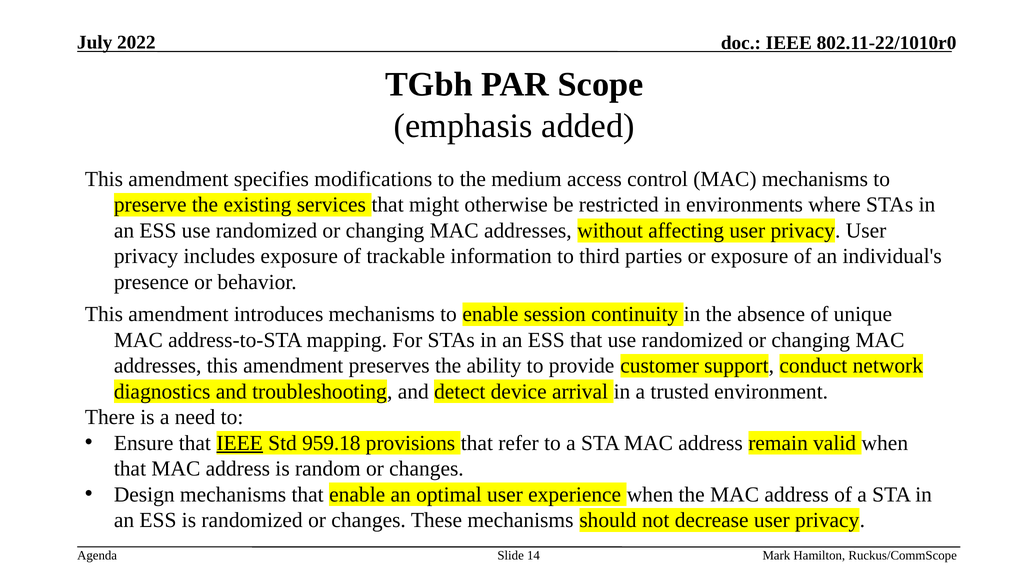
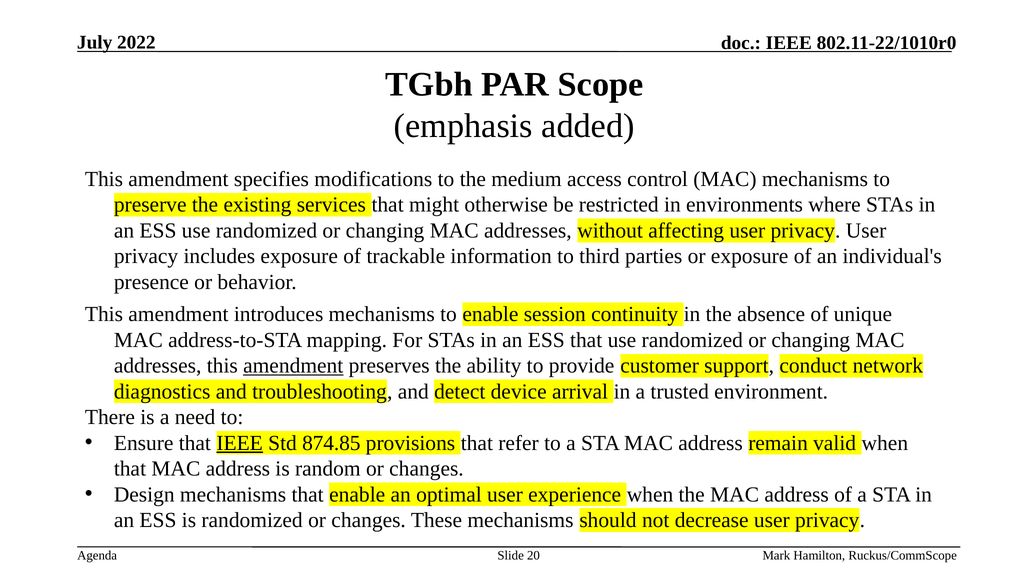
amendment underline: none -> present (293, 366)
959.18: 959.18 -> 874.85 (331, 443)
14: 14 -> 20 (533, 555)
